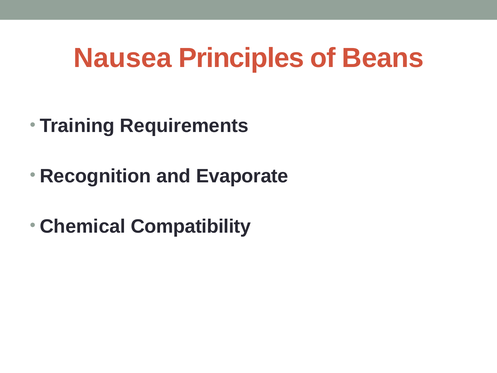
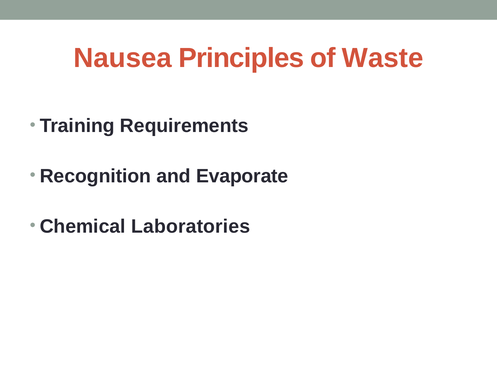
Beans: Beans -> Waste (383, 58)
Compatibility: Compatibility -> Laboratories (191, 226)
